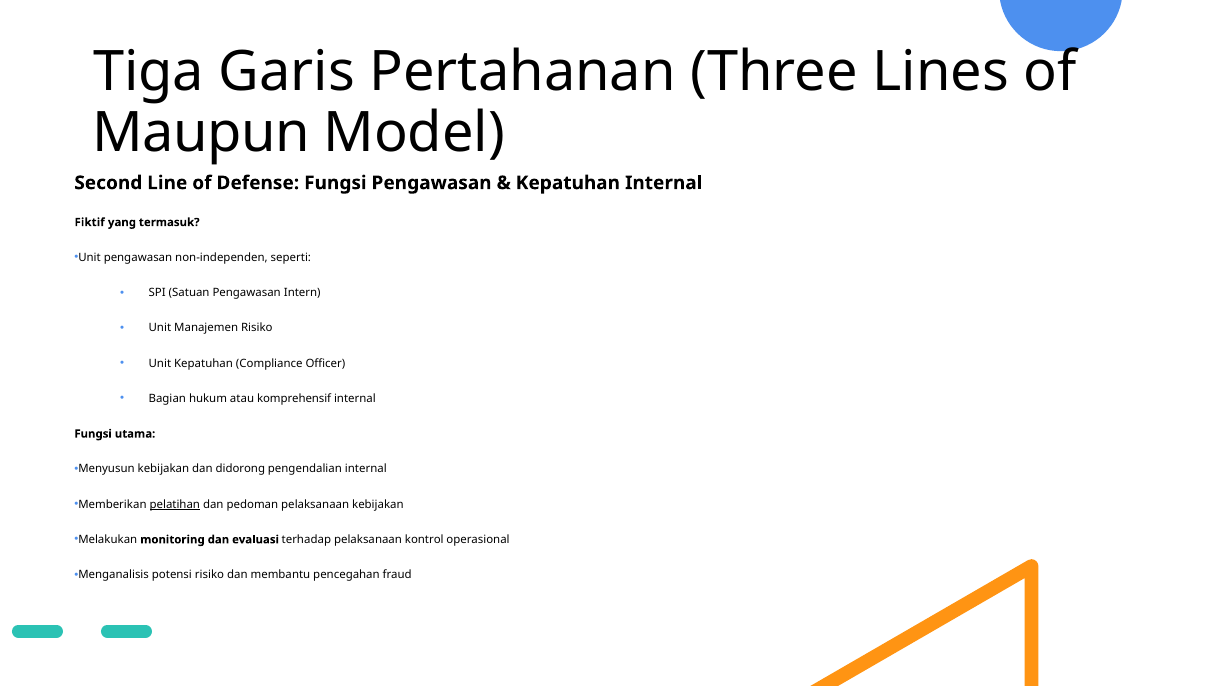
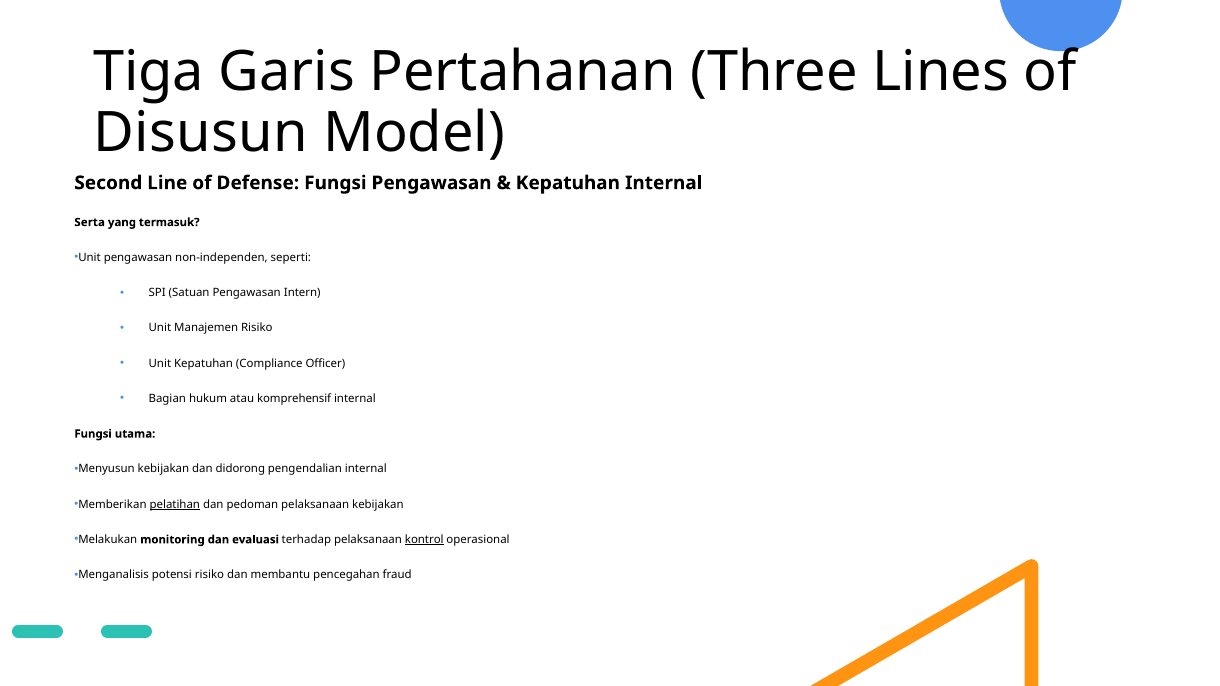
Maupun: Maupun -> Disusun (201, 133)
Fiktif: Fiktif -> Serta (90, 222)
kontrol underline: none -> present (424, 540)
